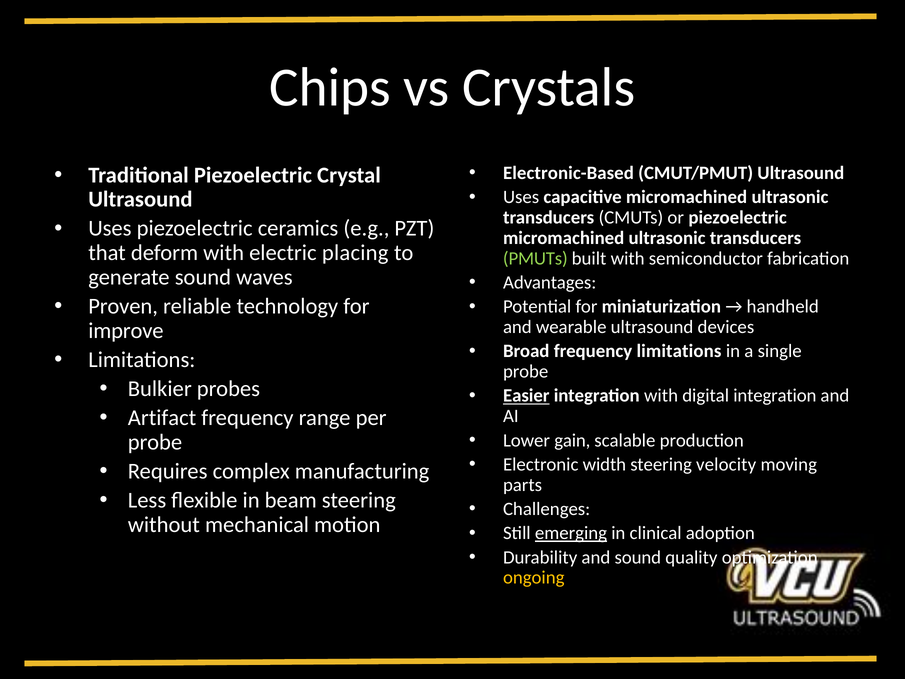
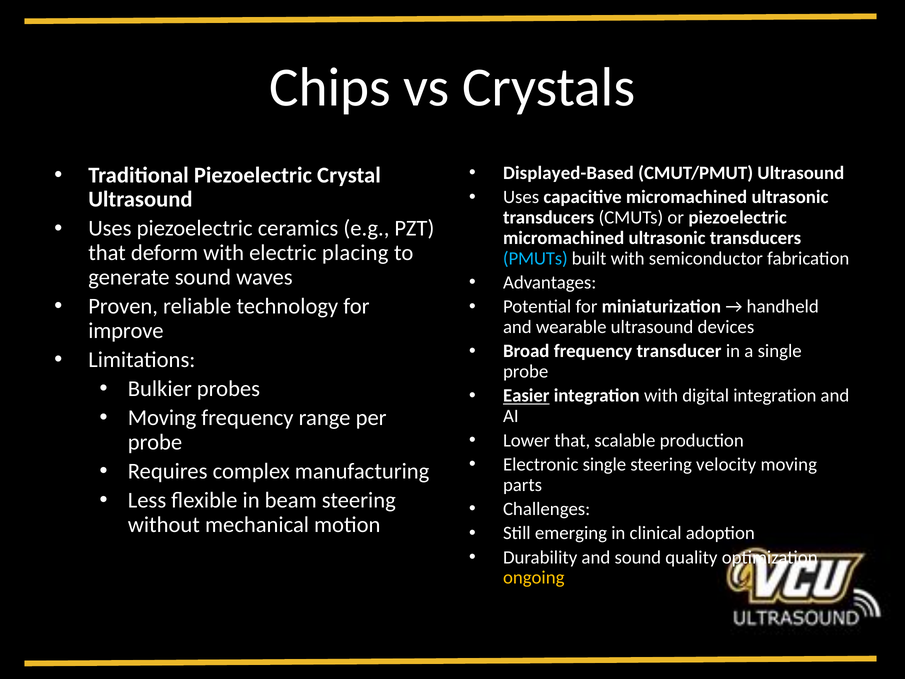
Electronic-Based: Electronic-Based -> Displayed-Based (568, 173)
PMUTs colour: light green -> light blue (535, 258)
frequency limitations: limitations -> transducer (679, 351)
Artifact: Artifact -> Moving (162, 418)
Lower gain: gain -> that (572, 440)
Electronic width: width -> single (604, 464)
emerging underline: present -> none (571, 533)
